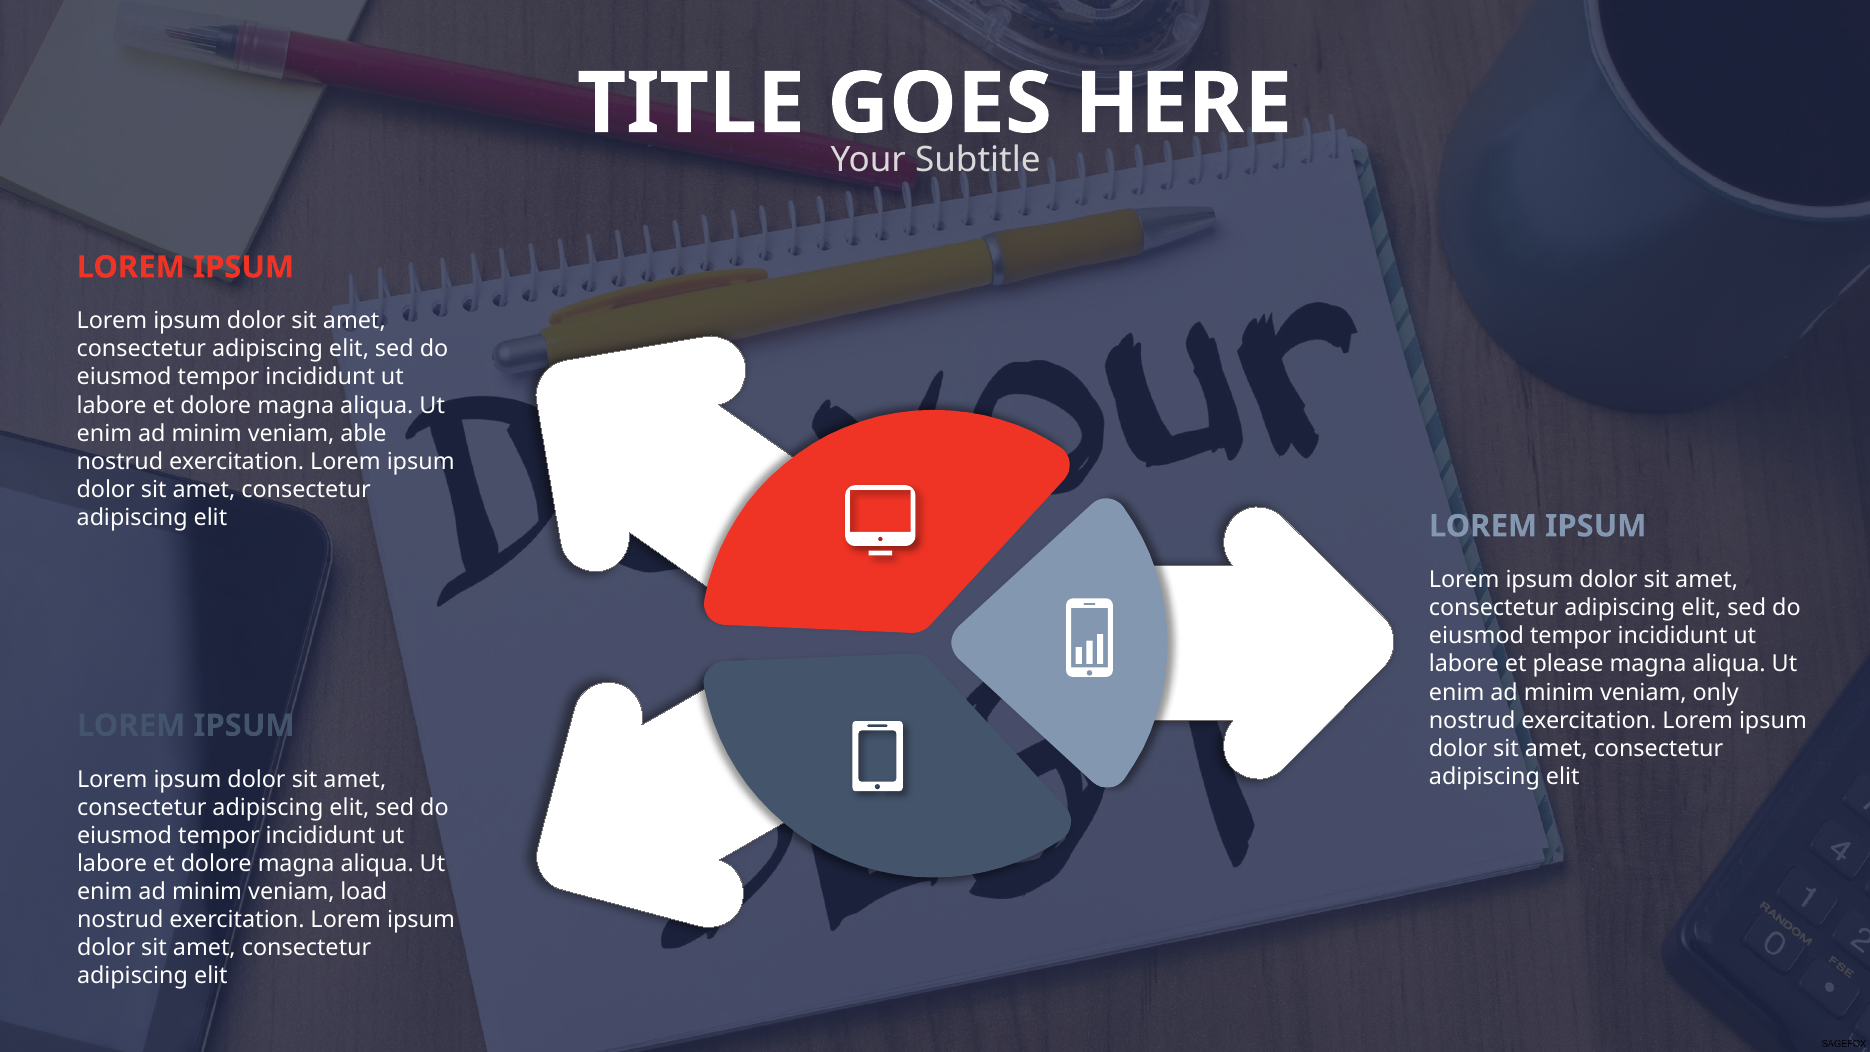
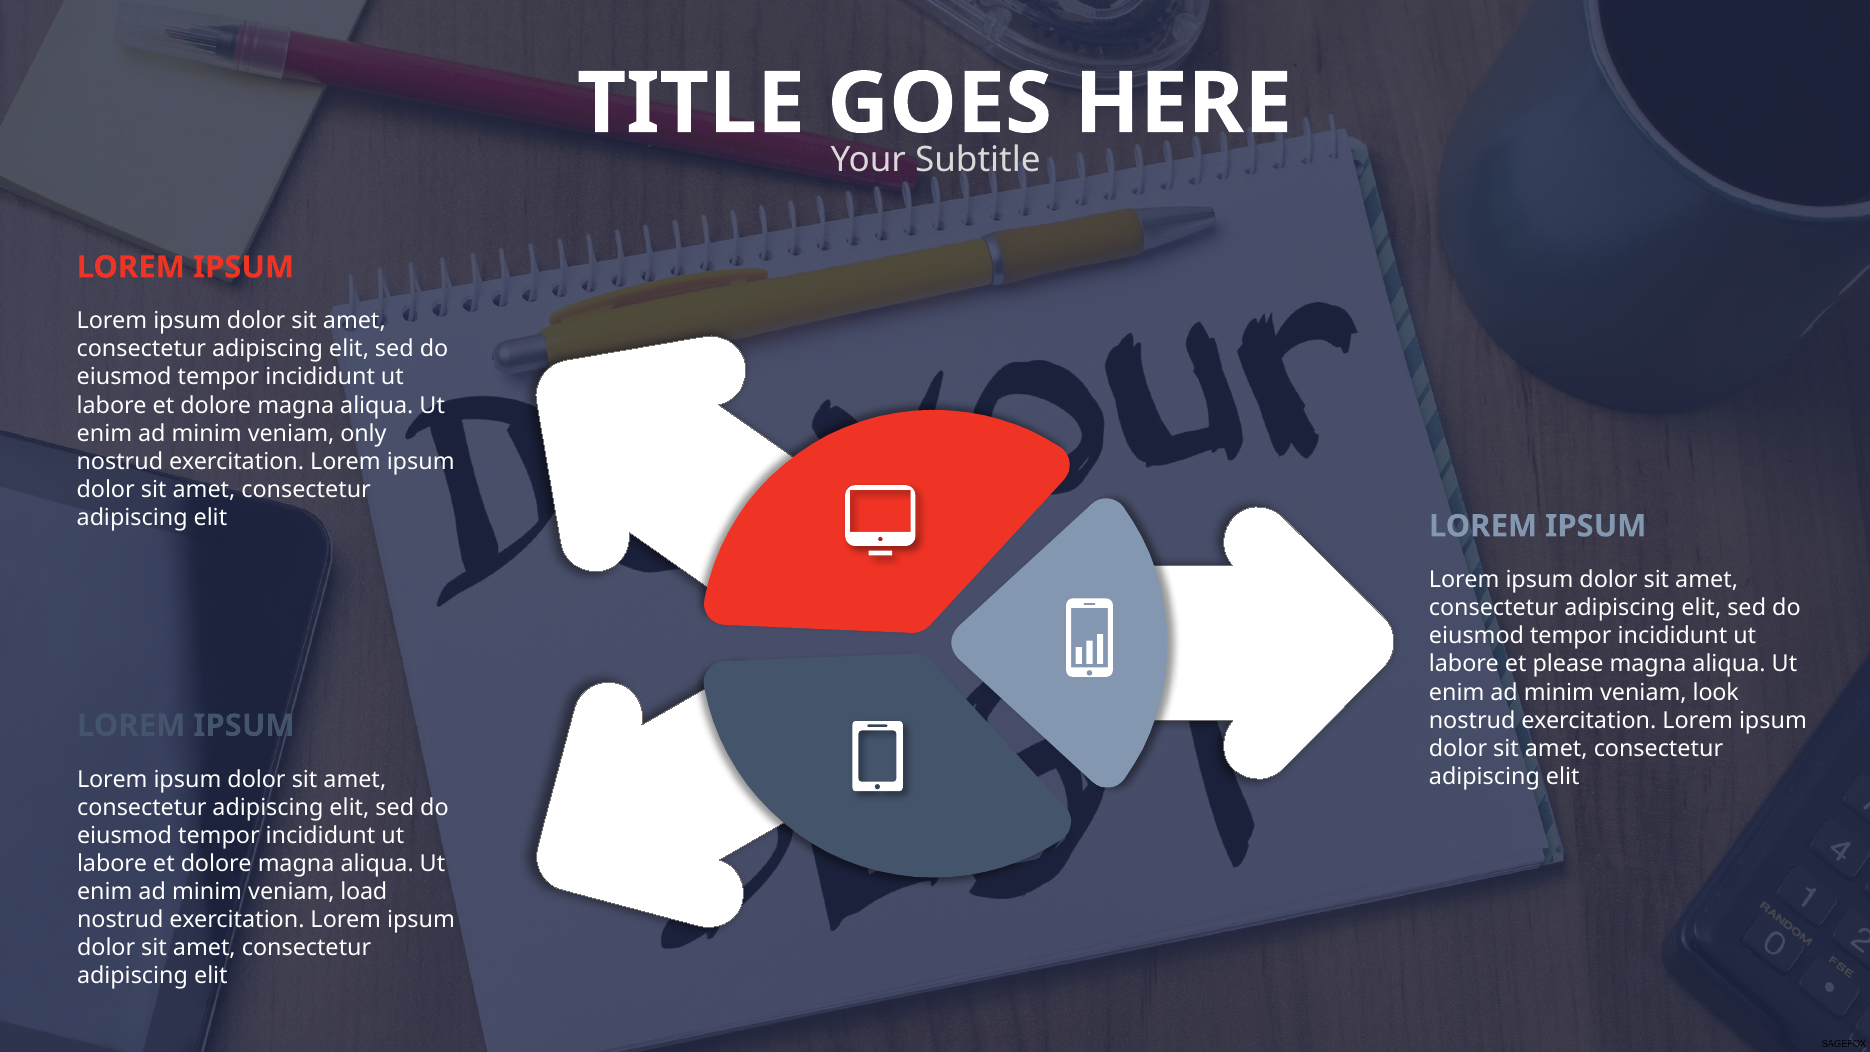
able: able -> only (363, 433)
only: only -> look (1716, 692)
